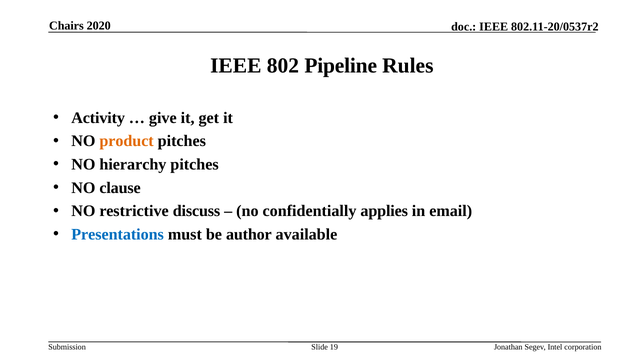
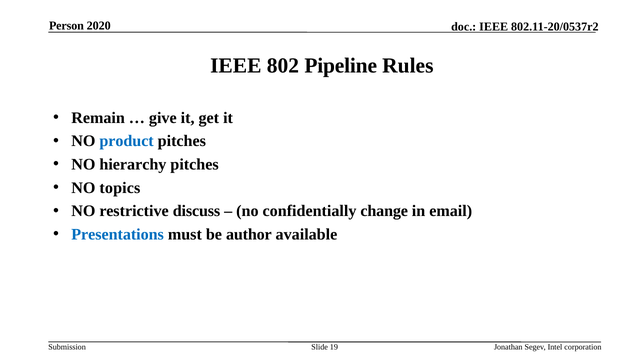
Chairs: Chairs -> Person (66, 26)
Activity: Activity -> Remain (98, 118)
product colour: orange -> blue (127, 141)
clause: clause -> topics (120, 188)
applies: applies -> change (384, 211)
